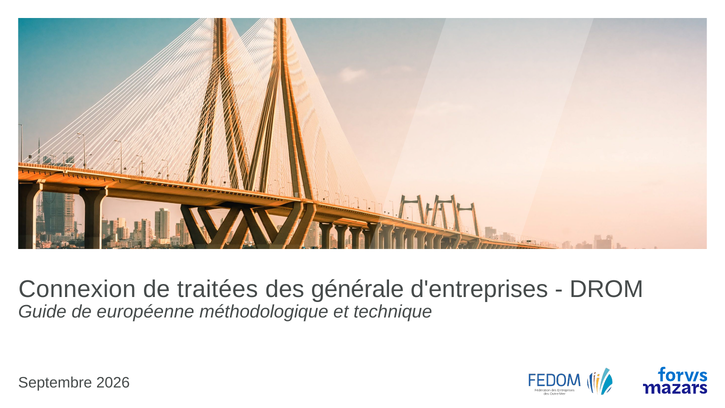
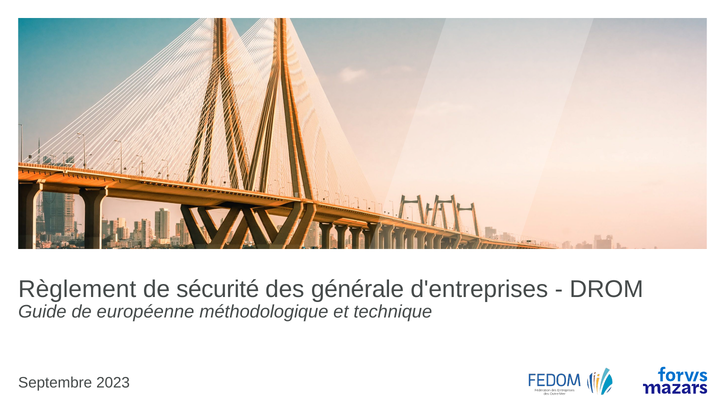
Connexion: Connexion -> Règlement (77, 289)
traitées: traitées -> sécurité (218, 289)
2026: 2026 -> 2023 (113, 383)
